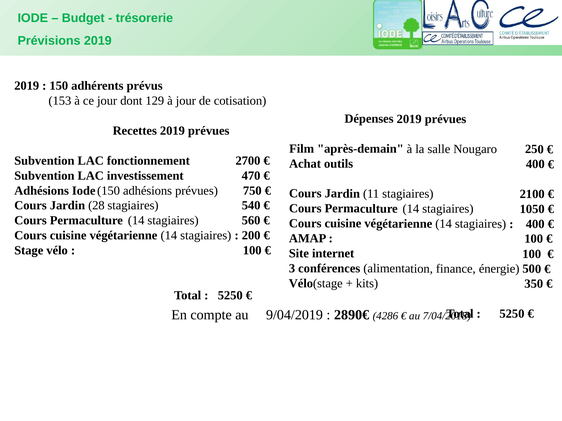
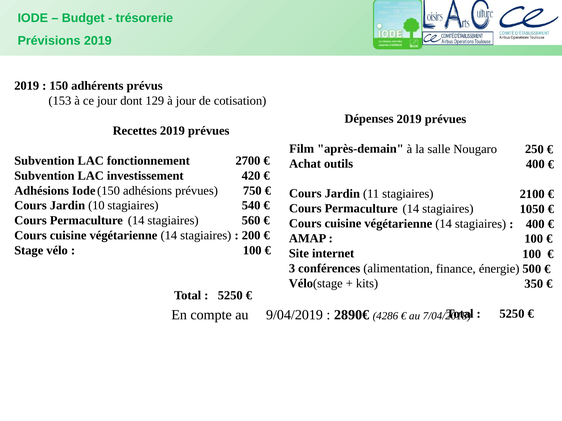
470: 470 -> 420 (251, 176)
28: 28 -> 10 (96, 206)
